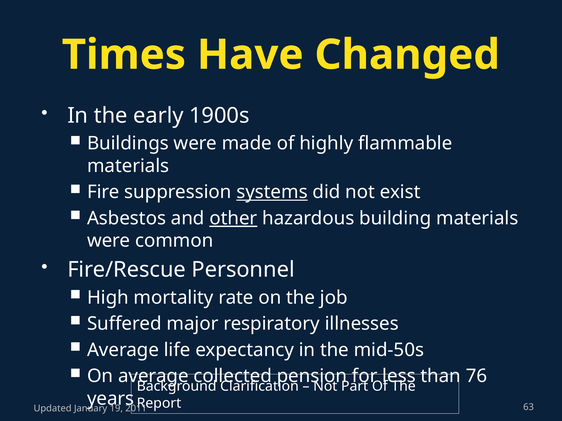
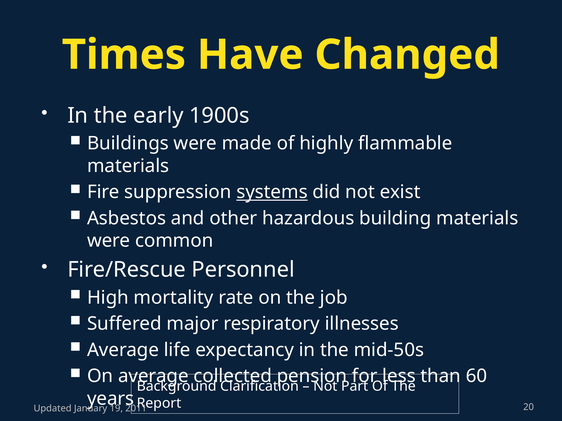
other underline: present -> none (233, 219)
76: 76 -> 60 (477, 377)
63: 63 -> 20 (529, 408)
